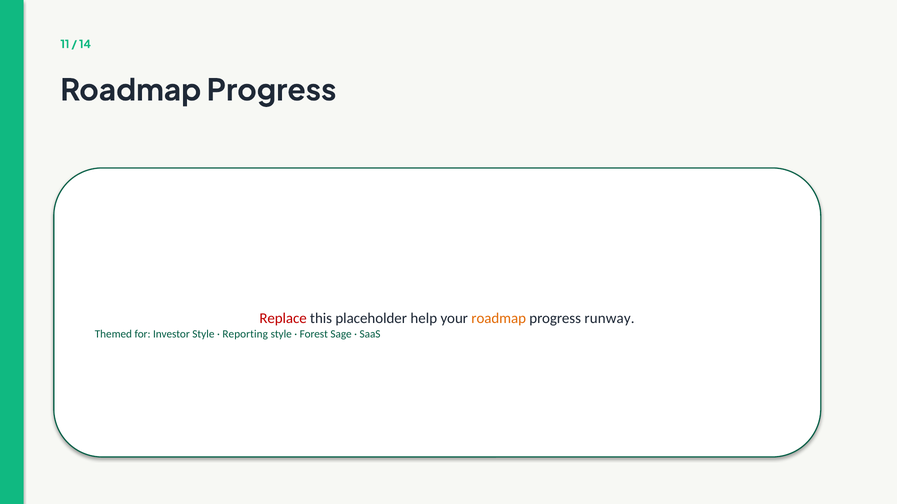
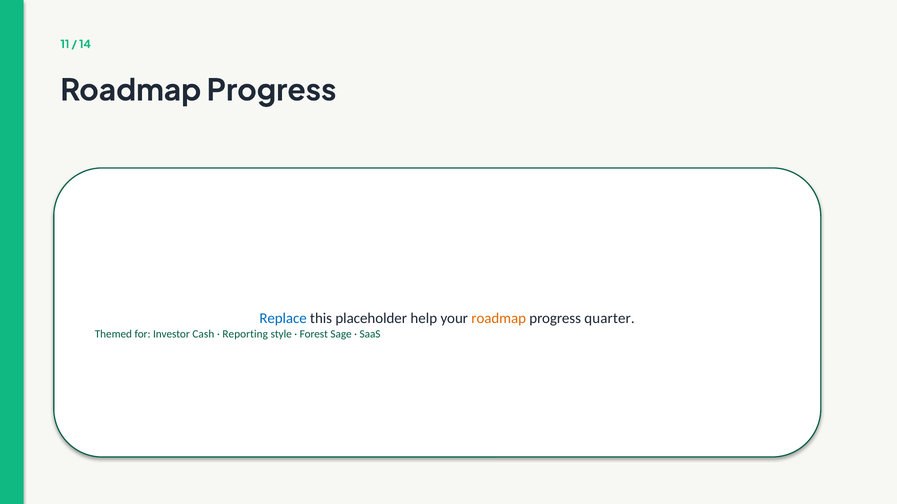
Replace colour: red -> blue (283, 319)
runway: runway -> quarter (610, 319)
Investor Style: Style -> Cash (203, 334)
